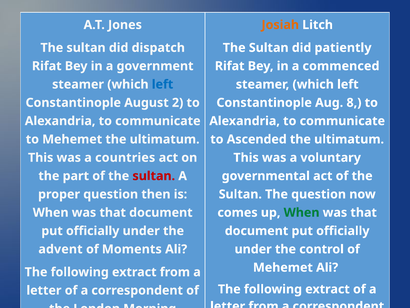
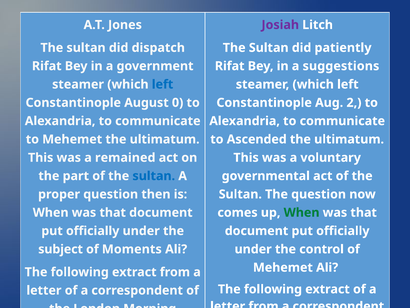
Josiah colour: orange -> purple (280, 25)
commenced: commenced -> suggestions (341, 66)
2: 2 -> 0 (178, 103)
8: 8 -> 2 (354, 103)
countries: countries -> remained (125, 157)
sultan colour: red -> blue (154, 176)
advent: advent -> subject (61, 249)
